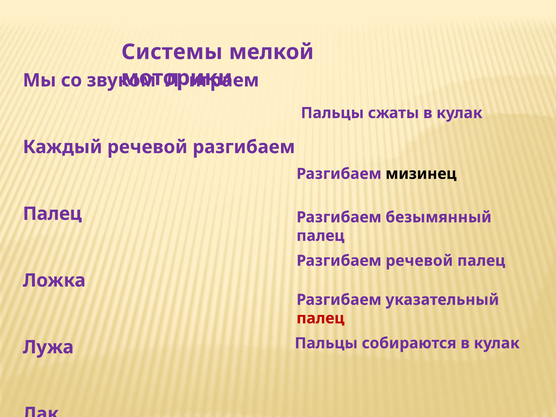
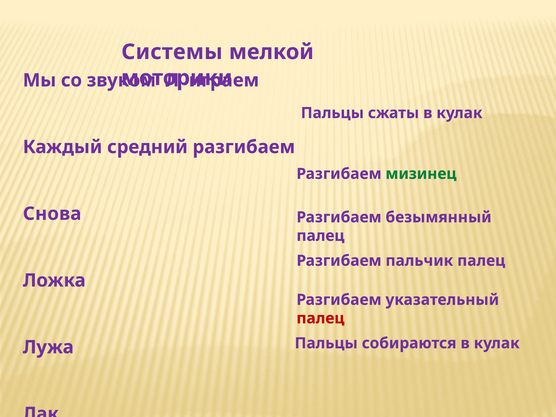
Каждый речевой: речевой -> средний (147, 147)
мизинец colour: black -> green (421, 174)
Палец: Палец -> Снова (52, 214)
Разгибаем речевой: речевой -> пальчик (419, 261)
